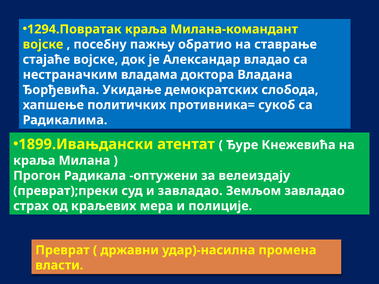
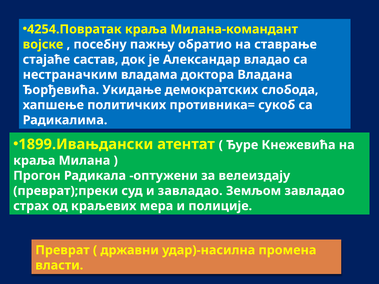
1294.Повратак: 1294.Повратак -> 4254.Повратак (74, 29)
стајаће војске: војске -> састав (96, 60)
